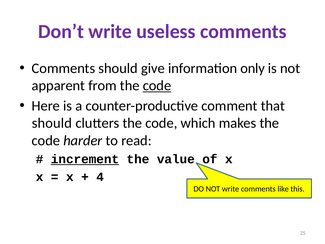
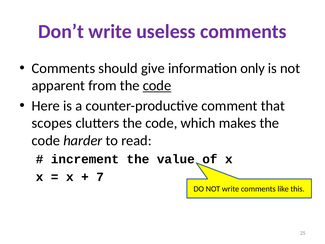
should: should -> scopes (52, 123)
increment underline: present -> none (85, 159)
4: 4 -> 7 (100, 177)
